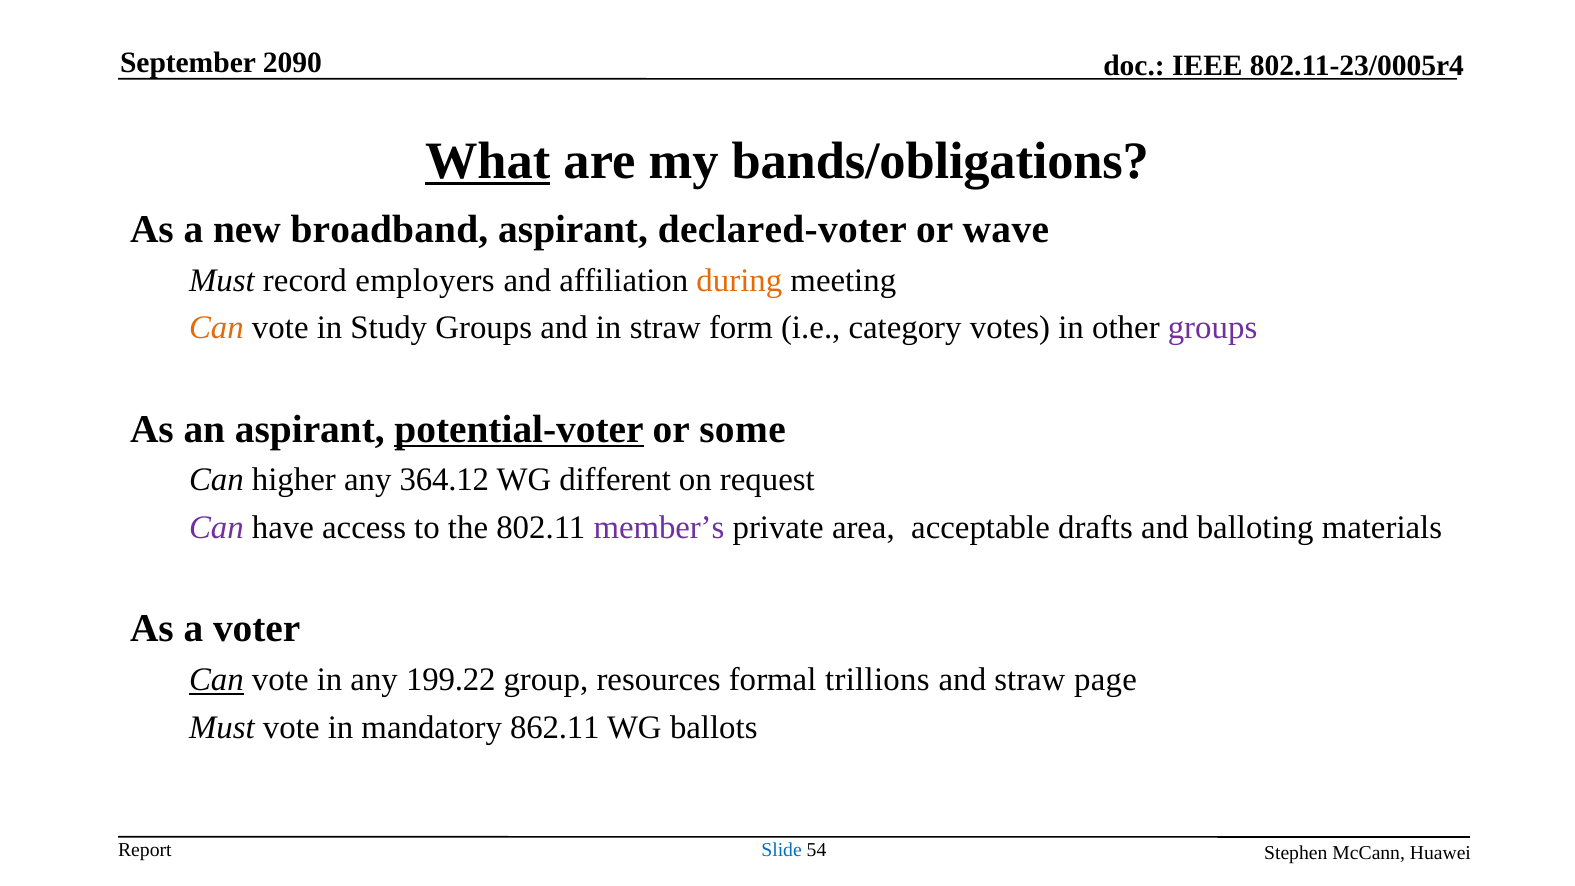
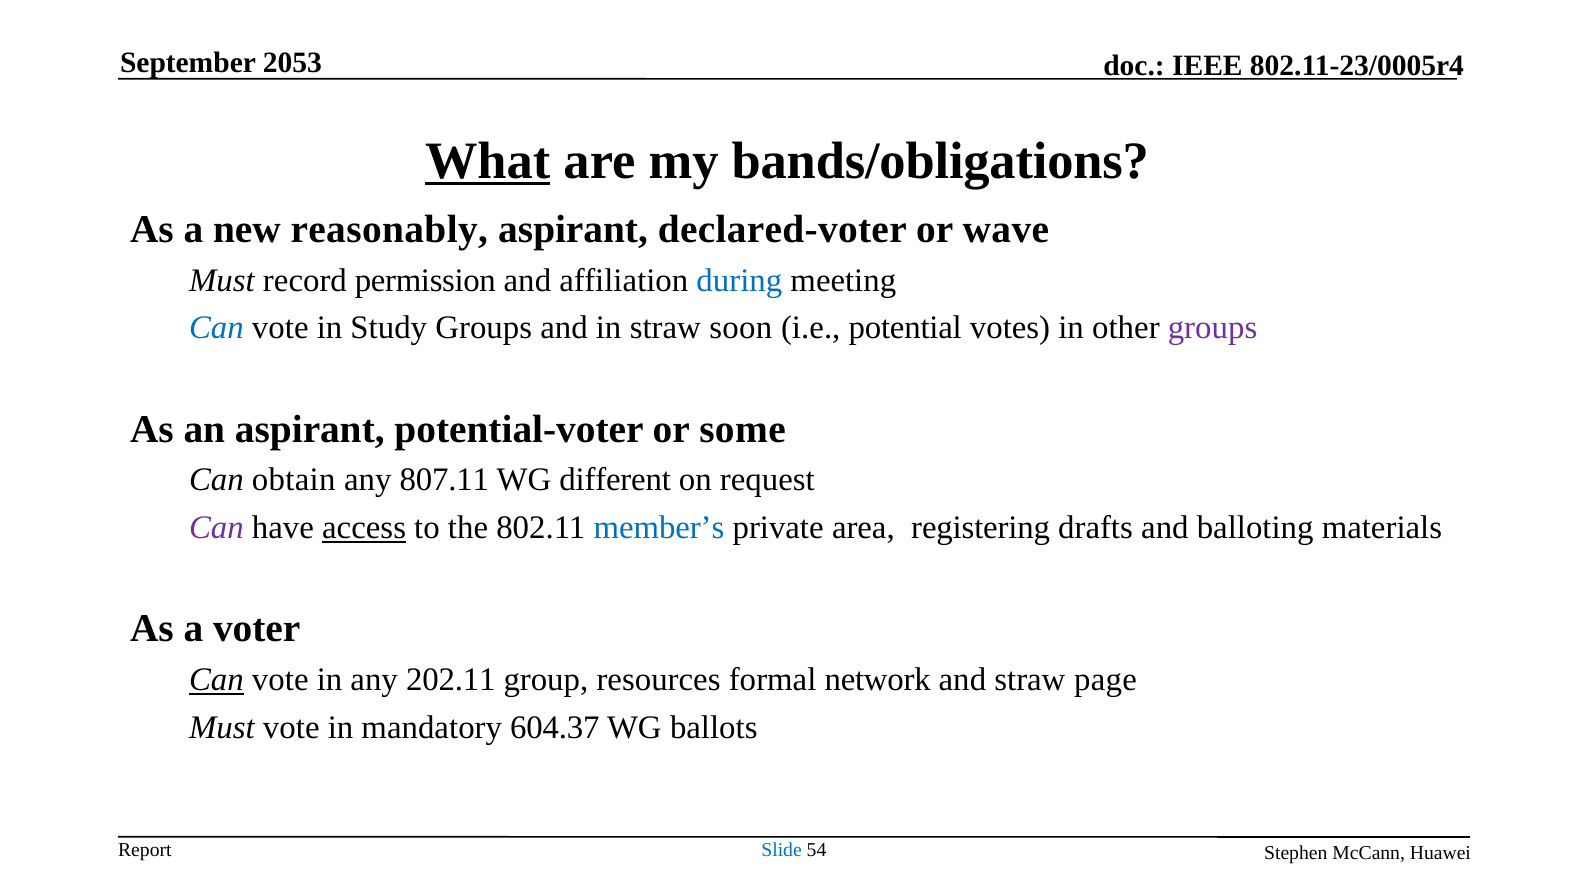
2090: 2090 -> 2053 (292, 63)
broadband: broadband -> reasonably (389, 229)
employers: employers -> permission (425, 280)
during colour: orange -> blue (739, 280)
Can colour: orange -> blue (216, 328)
form: form -> soon (741, 328)
category: category -> potential (905, 328)
potential-voter underline: present -> none (519, 429)
higher: higher -> obtain (294, 480)
364.12: 364.12 -> 807.11 (444, 480)
access underline: none -> present (364, 528)
member’s colour: purple -> blue (659, 528)
acceptable: acceptable -> registering (981, 528)
199.22: 199.22 -> 202.11 (451, 680)
trillions: trillions -> network (878, 680)
862.11: 862.11 -> 604.37 (555, 727)
